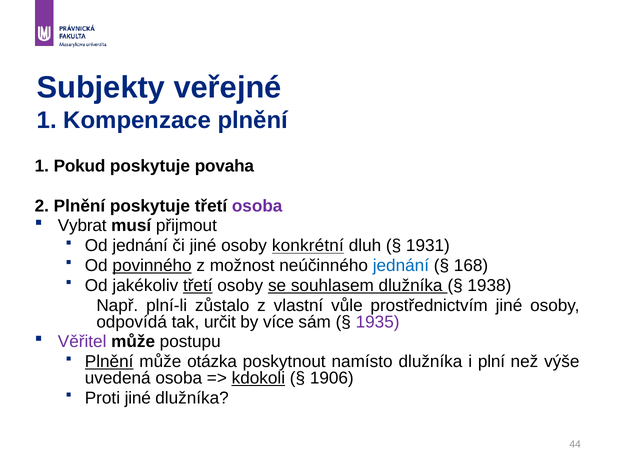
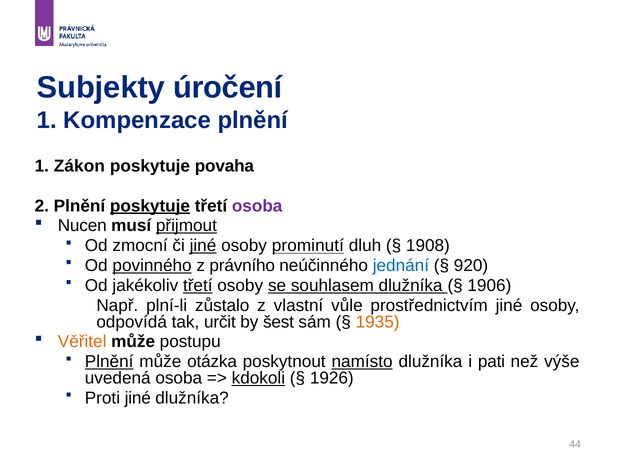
veřejné: veřejné -> úročení (228, 88)
Pokud: Pokud -> Zákon (79, 166)
poskytuje underline: none -> present (150, 206)
Vybrat: Vybrat -> Nucen (82, 226)
přijmout underline: none -> present (186, 226)
Od jednání: jednání -> zmocní (140, 246)
jiné underline: none -> present (203, 246)
konkrétní: konkrétní -> prominutí (308, 246)
1931: 1931 -> 1908 (428, 246)
možnost: možnost -> právního (242, 265)
168: 168 -> 920 (471, 265)
1938: 1938 -> 1906 (489, 285)
více: více -> šest (279, 322)
1935 colour: purple -> orange (378, 322)
Věřitel colour: purple -> orange (82, 342)
namísto underline: none -> present (362, 362)
plní: plní -> pati (491, 362)
1906: 1906 -> 1926 (332, 378)
